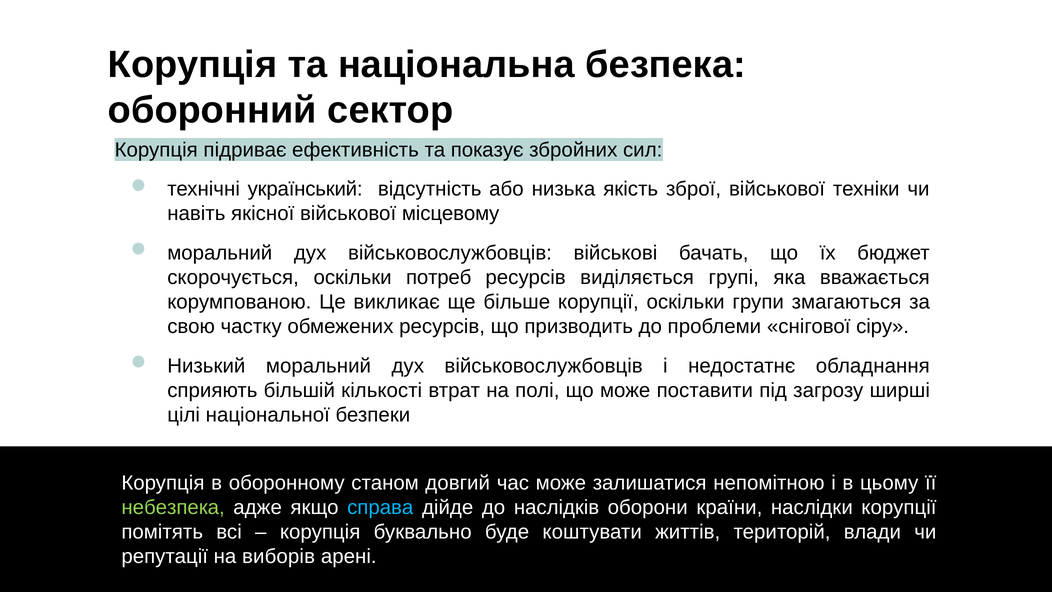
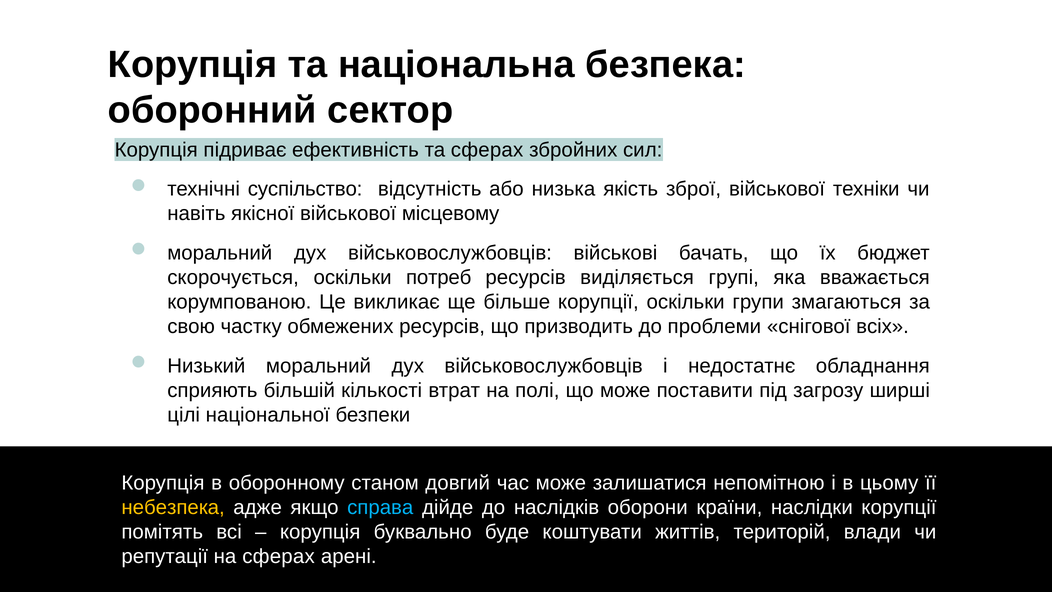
та показує: показує -> сферах (487, 150)
український: український -> суспільство (305, 189)
сіру: сіру -> всіх (883, 326)
небезпека colour: light green -> yellow (173, 507)
на виборів: виборів -> сферах (279, 556)
